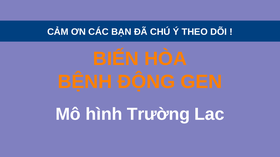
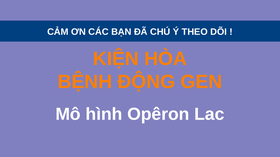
BIẾN: BIẾN -> KIỆN (116, 59)
Trường: Trường -> Opêron (158, 114)
